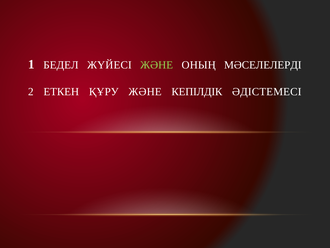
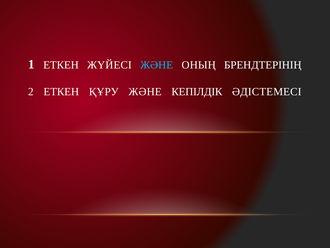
1 БЕДЕЛ: БЕДЕЛ -> ЕТКЕН (61, 65)
ЖӘНЕ colour: light green -> light blue (157, 65)
МӘСЕЛЕЛЕРДІ: МӘСЕЛЕЛЕРДІ -> БРЕНДТЕРІНІҢ (263, 65)
